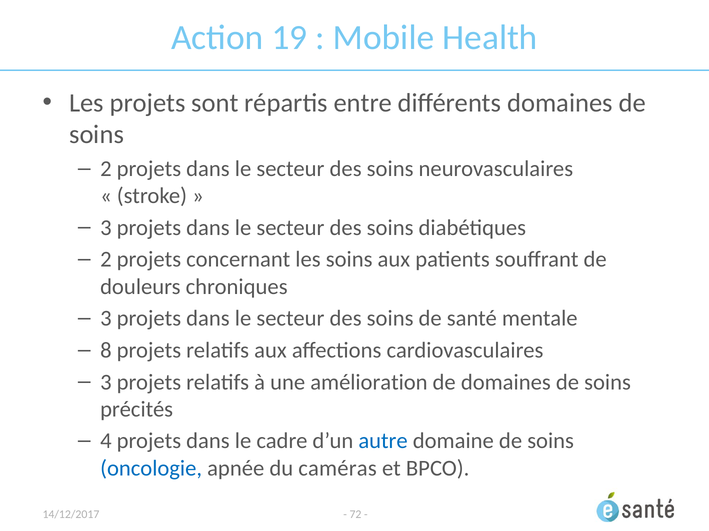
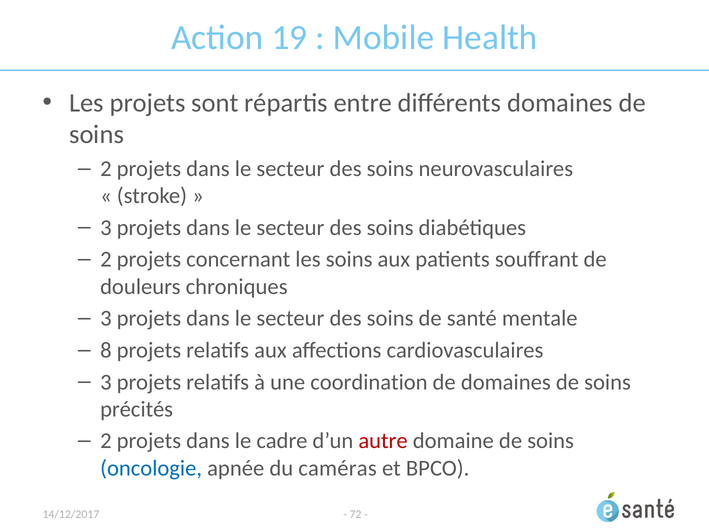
amélioration: amélioration -> coordination (369, 383)
4: 4 -> 2 (106, 442)
autre colour: blue -> red (383, 442)
